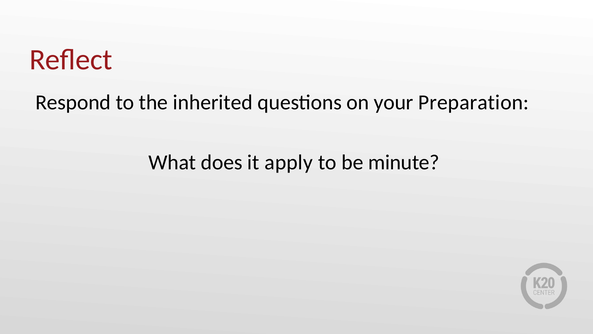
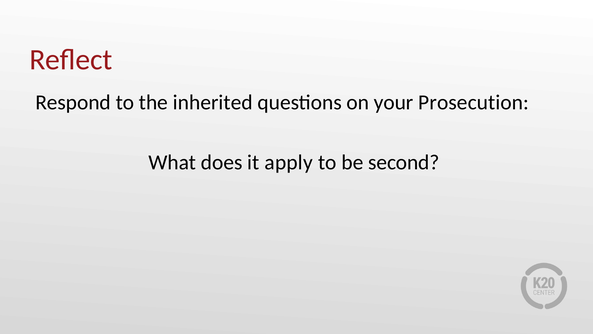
Preparation: Preparation -> Prosecution (474, 102)
minute: minute -> second (404, 162)
